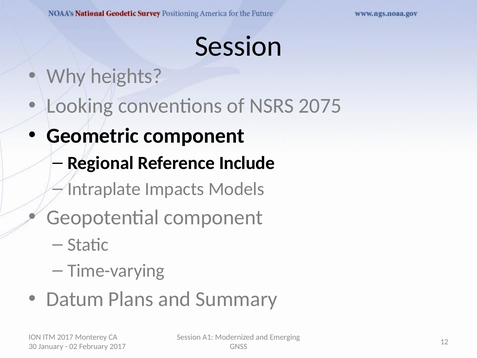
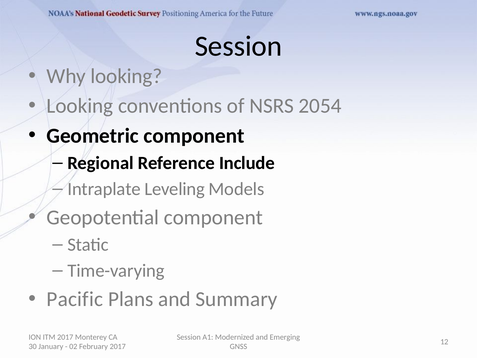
Why heights: heights -> looking (126, 76)
2075: 2075 -> 2054 (320, 106)
Impacts: Impacts -> Leveling (175, 189)
Datum: Datum -> Pacific (75, 299)
